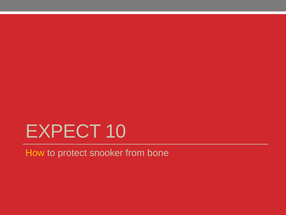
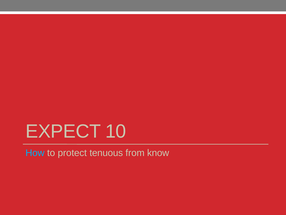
How colour: yellow -> light blue (35, 153)
snooker: snooker -> tenuous (106, 153)
bone: bone -> know (158, 153)
